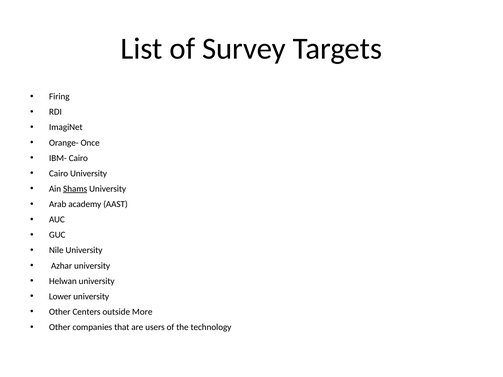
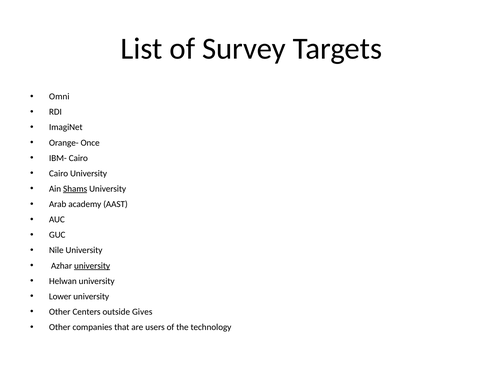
Firing: Firing -> Omni (59, 97)
university underline: none -> present (92, 266)
More: More -> Gives (142, 312)
